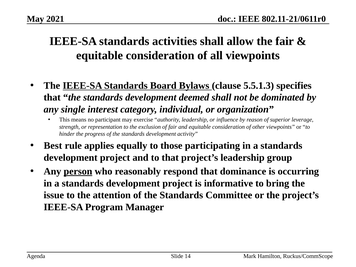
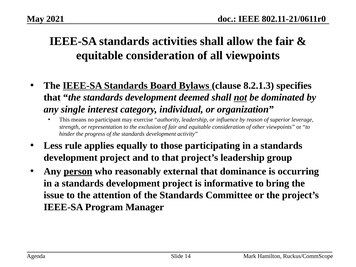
5.5.1.3: 5.5.1.3 -> 8.2.1.3 (259, 86)
not underline: none -> present (240, 97)
Best: Best -> Less (53, 146)
respond: respond -> external (181, 171)
